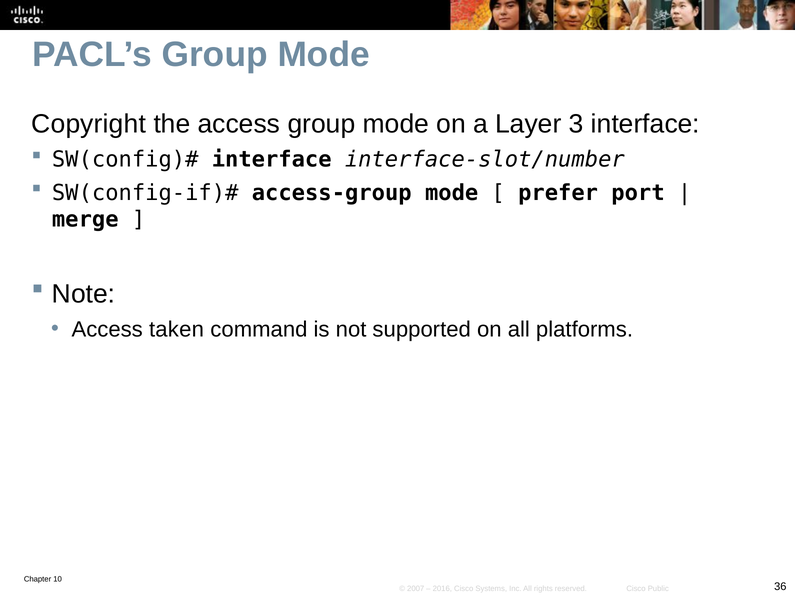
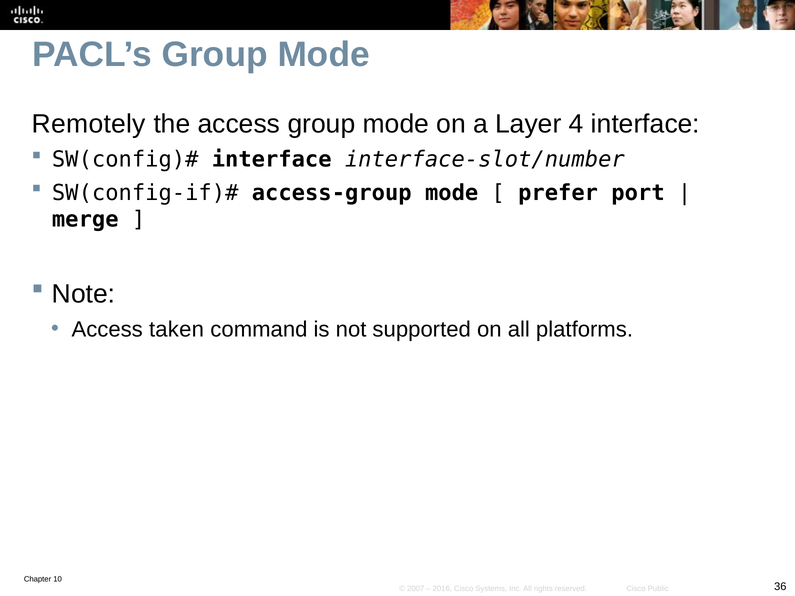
Copyright: Copyright -> Remotely (89, 124)
3: 3 -> 4 (576, 124)
